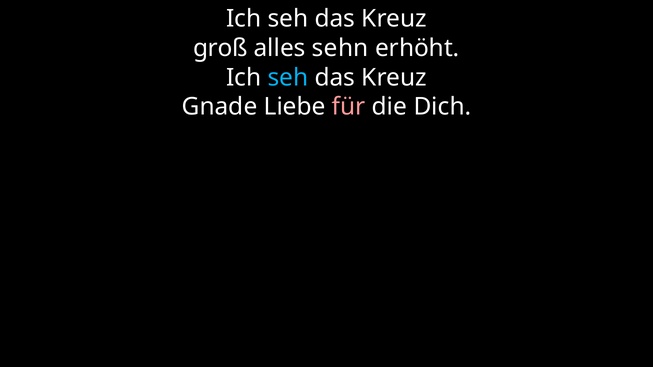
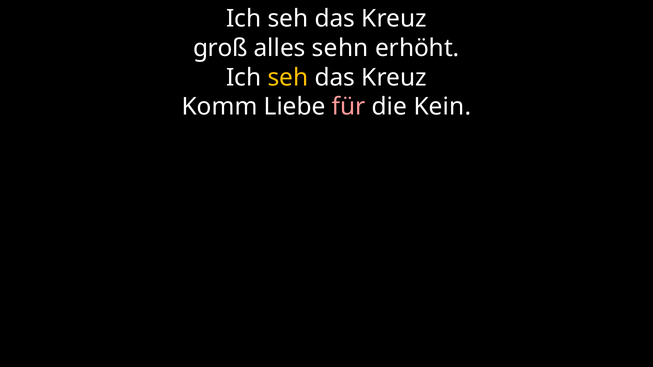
seh colour: light blue -> yellow (288, 78)
Gnade: Gnade -> Komm (220, 107)
Dich: Dich -> Kein (442, 107)
